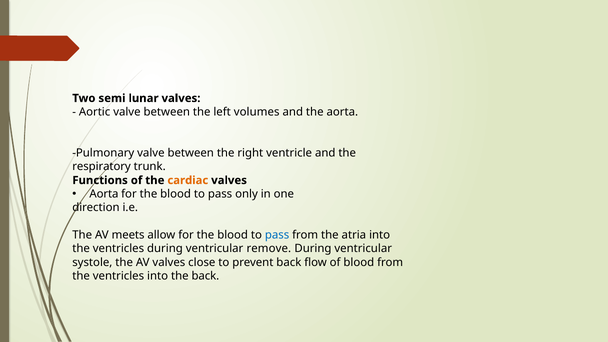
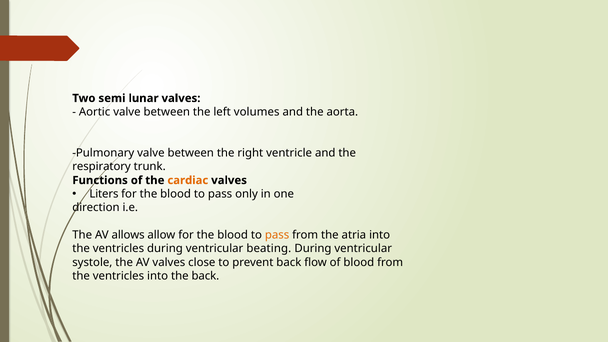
Aorta: Aorta -> Liters (104, 194)
meets: meets -> allows (128, 235)
pass colour: blue -> orange (277, 235)
remove: remove -> beating (269, 249)
